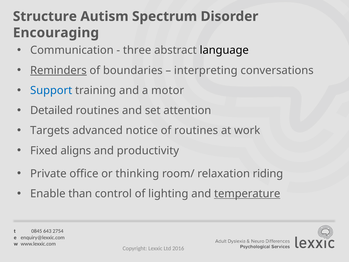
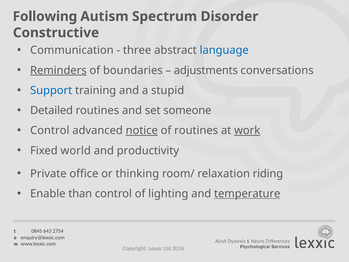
Structure: Structure -> Following (45, 16)
Encouraging: Encouraging -> Constructive (56, 33)
language colour: black -> blue (224, 50)
interpreting: interpreting -> adjustments (206, 70)
motor: motor -> stupid (168, 90)
attention: attention -> someone (187, 110)
Targets: Targets -> Control (50, 130)
notice underline: none -> present (142, 130)
work underline: none -> present (247, 130)
aligns: aligns -> world (76, 150)
